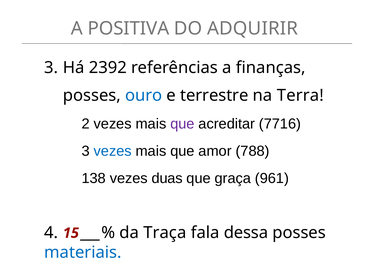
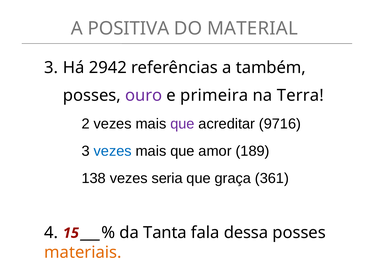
ADQUIRIR: ADQUIRIR -> MATERIAL (252, 29)
2392: 2392 -> 2942 (108, 68)
finanças: finanças -> também (271, 68)
ouro colour: blue -> purple (144, 96)
terrestre: terrestre -> primeira (214, 96)
7716: 7716 -> 9716 (280, 124)
788: 788 -> 189 (253, 151)
duas: duas -> seria (167, 179)
961: 961 -> 361 (272, 179)
Traça: Traça -> Tanta (165, 233)
materiais colour: blue -> orange (83, 253)
